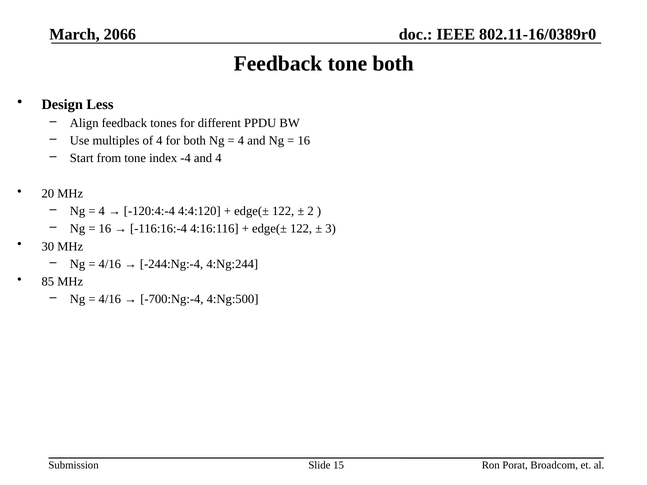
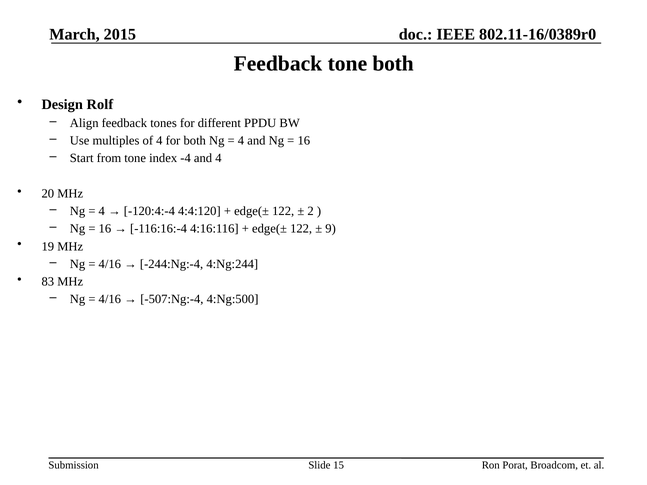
2066: 2066 -> 2015 (120, 35)
Less: Less -> Rolf (100, 105)
3: 3 -> 9 (331, 229)
30: 30 -> 19 (48, 246)
85: 85 -> 83 (48, 282)
-700:Ng:-4: -700:Ng:-4 -> -507:Ng:-4 (172, 299)
